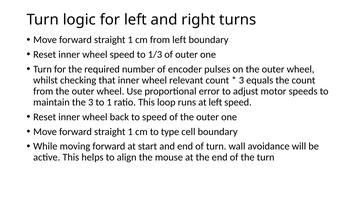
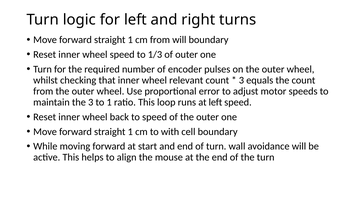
from left: left -> will (179, 40)
type: type -> with (170, 132)
